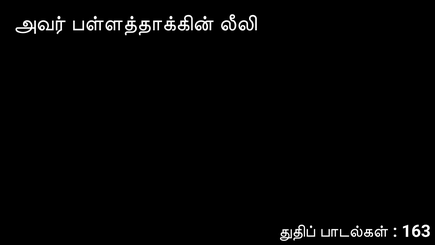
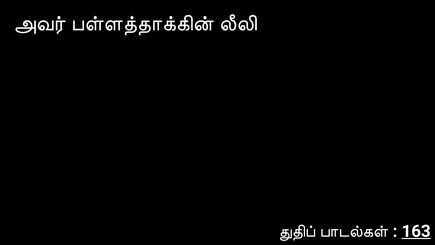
163 underline: none -> present (416, 231)
